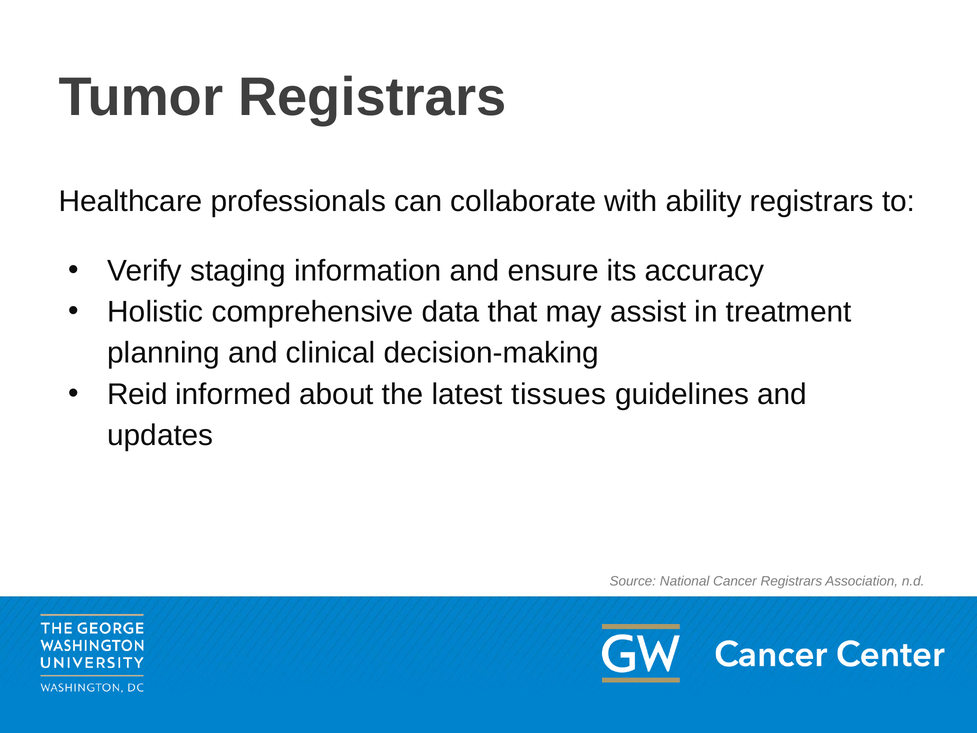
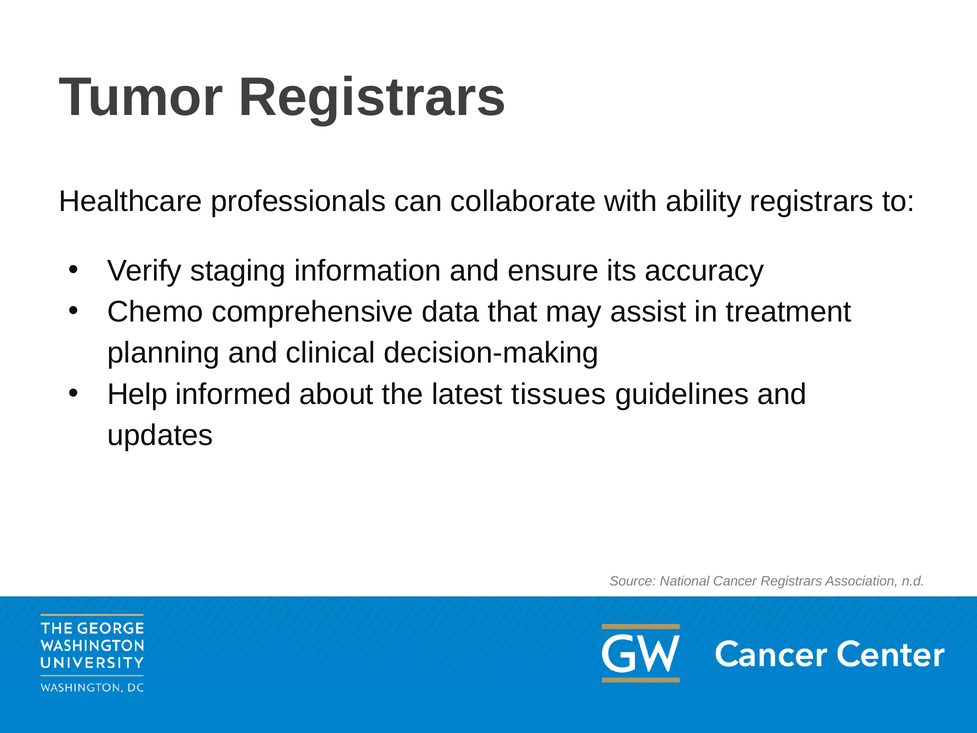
Holistic: Holistic -> Chemo (155, 312)
Reid: Reid -> Help (137, 394)
